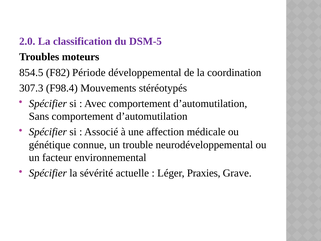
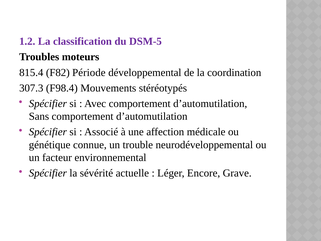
2.0: 2.0 -> 1.2 (27, 41)
854.5: 854.5 -> 815.4 (31, 72)
Praxies: Praxies -> Encore (204, 173)
